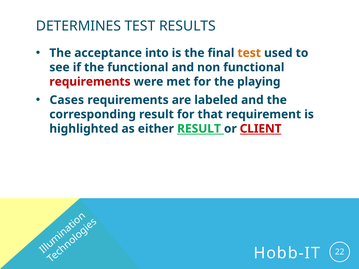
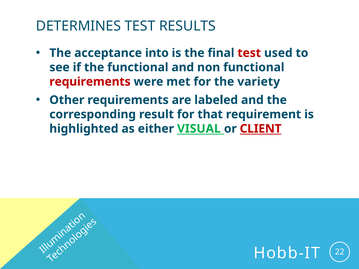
test colour: orange -> red (249, 53)
playing: playing -> variety (259, 82)
Cases: Cases -> Other (67, 100)
either RESULT: RESULT -> VISUAL (199, 129)
